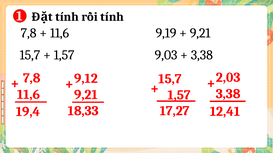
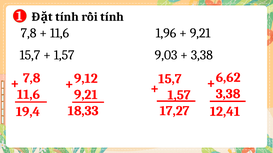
9,19: 9,19 -> 1,96 (166, 33)
2,03: 2,03 -> 6,62 (228, 78)
